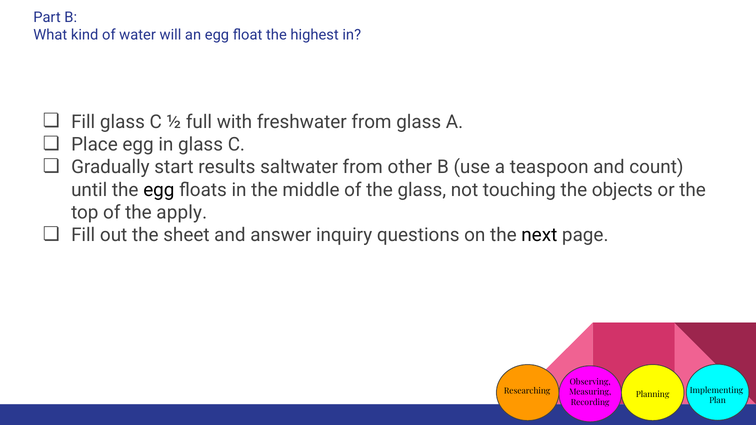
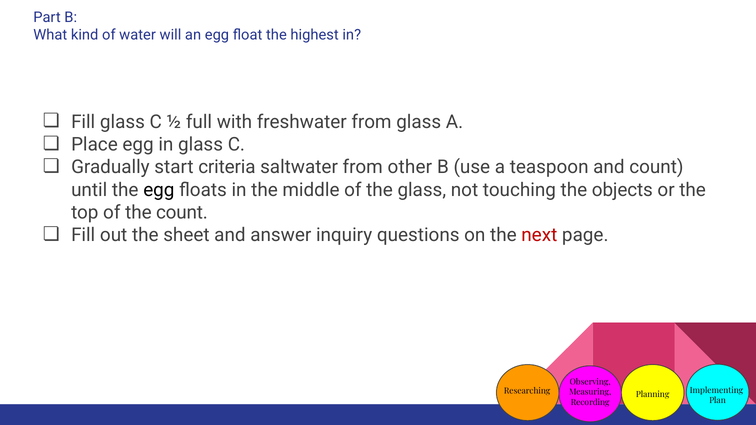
results: results -> criteria (227, 167)
the apply: apply -> count (182, 213)
next colour: black -> red (539, 235)
